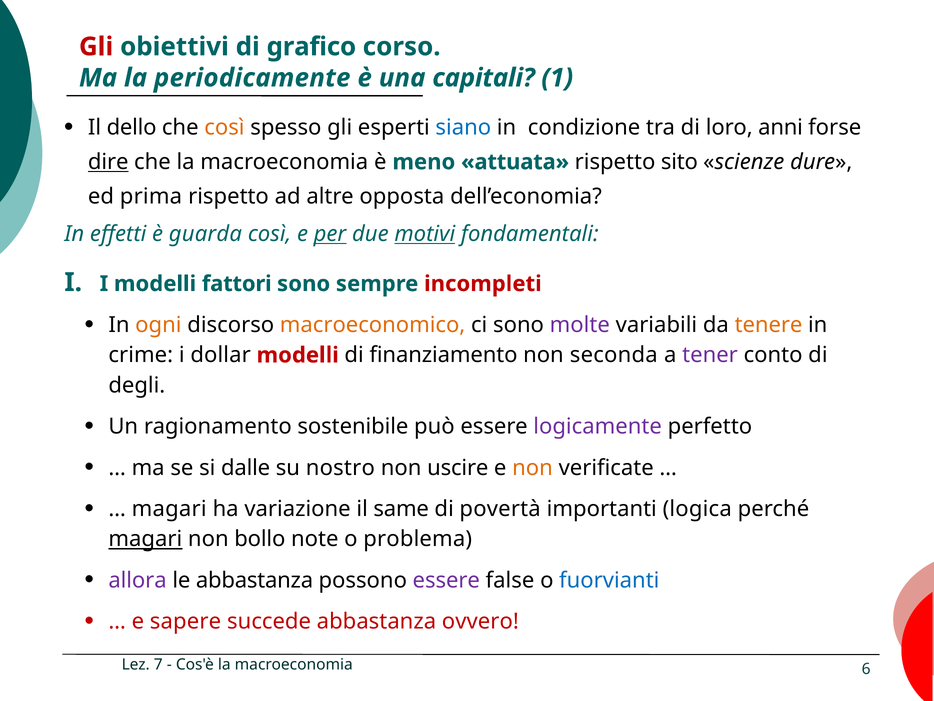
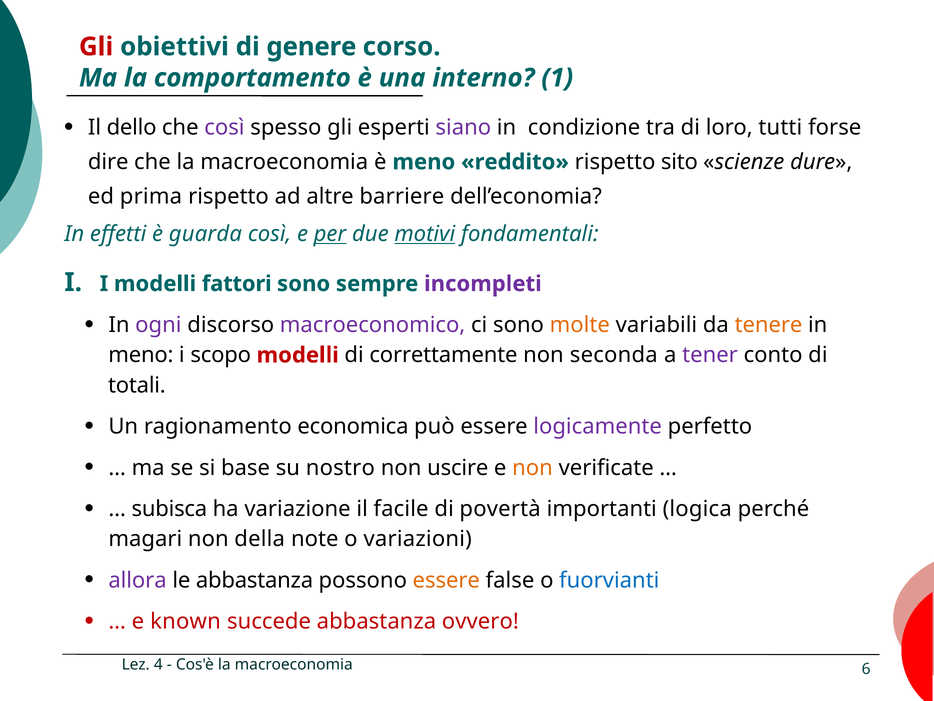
grafico: grafico -> genere (311, 47)
periodicamente: periodicamente -> comportamento (252, 78)
capitali: capitali -> interno (483, 78)
così colour: orange -> purple (224, 127)
siano colour: blue -> purple (463, 127)
anni: anni -> tutti (780, 127)
dire underline: present -> none (108, 162)
attuata: attuata -> reddito (515, 162)
opposta: opposta -> barriere (402, 196)
incompleti colour: red -> purple (483, 284)
ogni colour: orange -> purple (158, 325)
macroeconomico colour: orange -> purple (373, 325)
molte colour: purple -> orange (580, 325)
crime: crime -> meno (141, 355)
dollar: dollar -> scopo (221, 355)
finanziamento: finanziamento -> correttamente (443, 355)
degli: degli -> totali (137, 385)
sostenibile: sostenibile -> economica (353, 426)
dalle: dalle -> base (246, 467)
magari: magari -> subisca (169, 509)
same: same -> facile (401, 509)
magari underline: present -> none (145, 539)
bollo: bollo -> della (260, 539)
problema: problema -> variazioni (418, 539)
essere colour: purple -> orange (446, 580)
sapere: sapere -> known (185, 621)
7: 7 -> 4 (158, 664)
